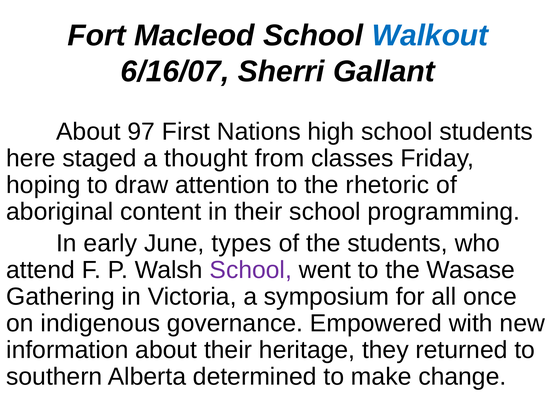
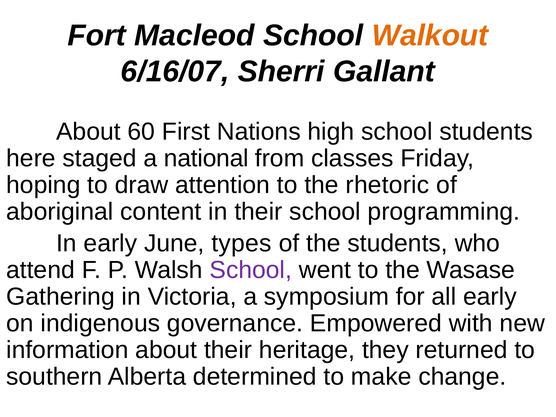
Walkout colour: blue -> orange (430, 35)
97: 97 -> 60 (141, 132)
thought: thought -> national (206, 158)
all once: once -> early (490, 297)
